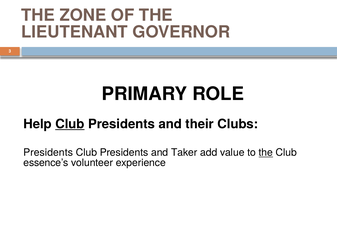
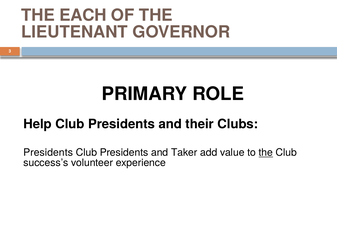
ZONE: ZONE -> EACH (83, 15)
Club underline: present -> none (70, 124)
essence’s: essence’s -> success’s (46, 163)
